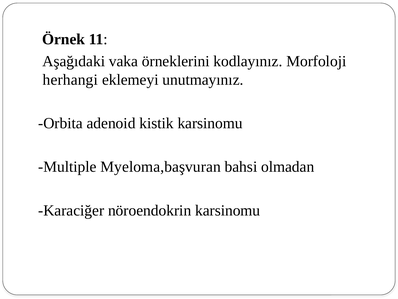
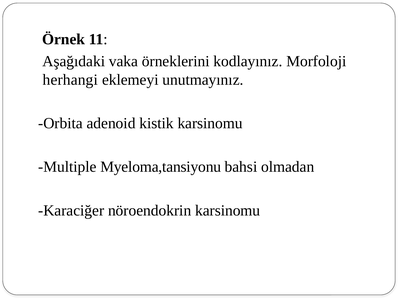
Myeloma,başvuran: Myeloma,başvuran -> Myeloma,tansiyonu (161, 167)
